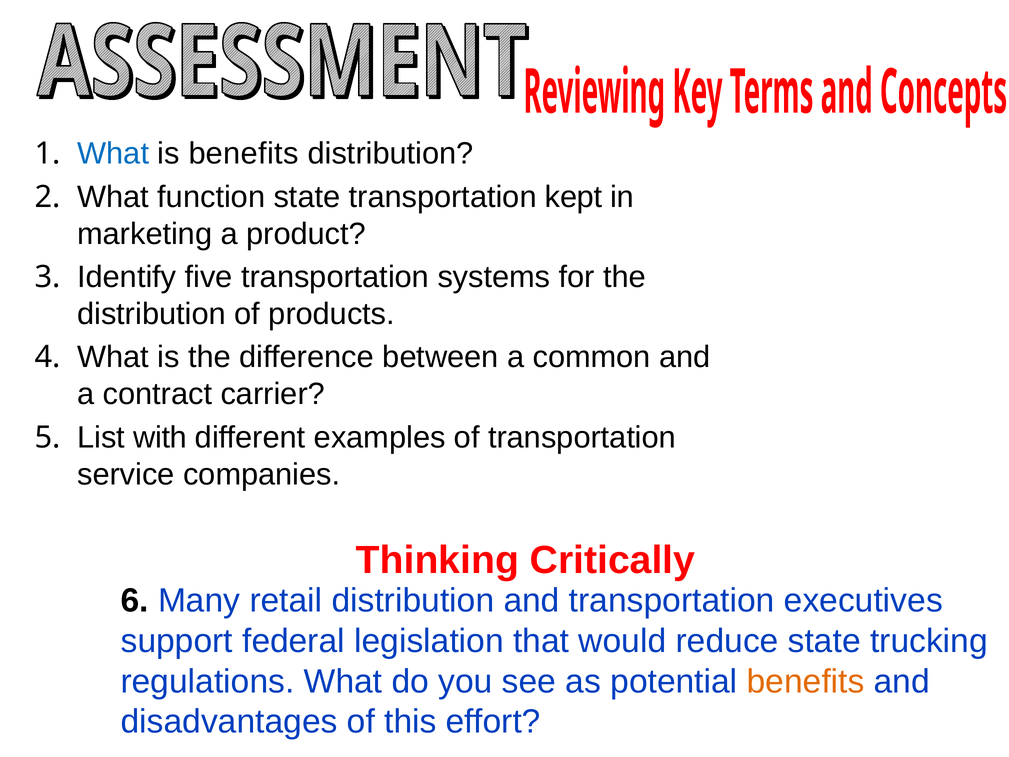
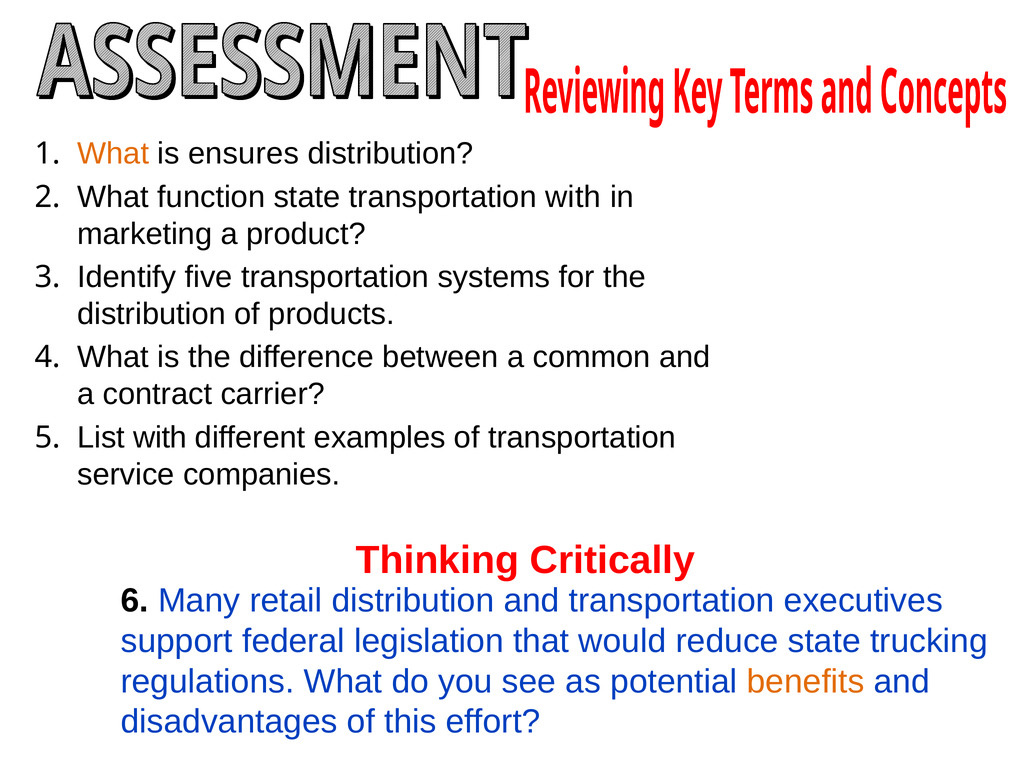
What colour: blue -> orange (113, 154)
is benefits: benefits -> ensures (244, 154)
transportation kept: kept -> with (573, 197)
